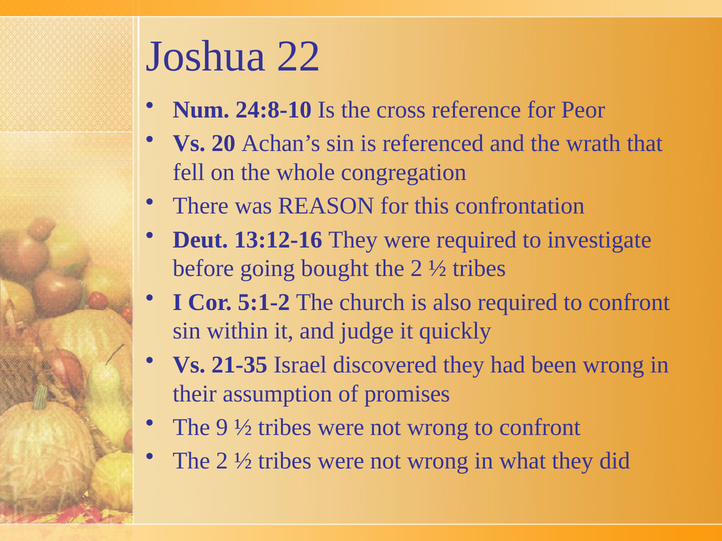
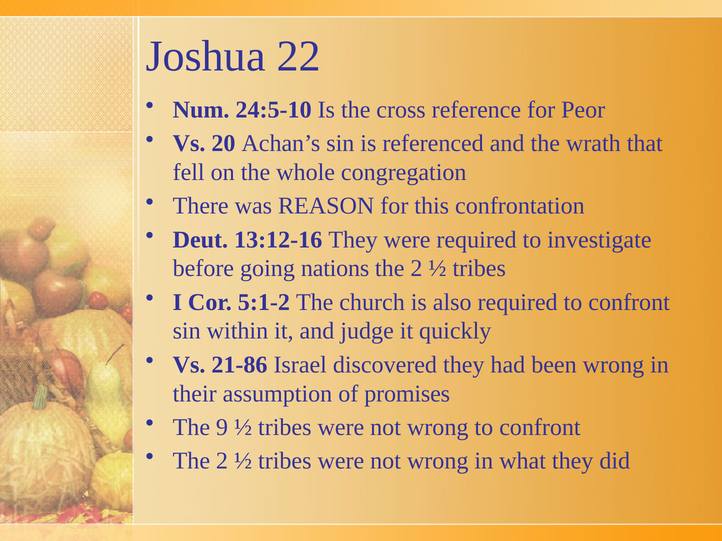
24:8-10: 24:8-10 -> 24:5-10 (274, 110)
bought: bought -> nations (335, 269)
21-35: 21-35 -> 21-86 (239, 365)
